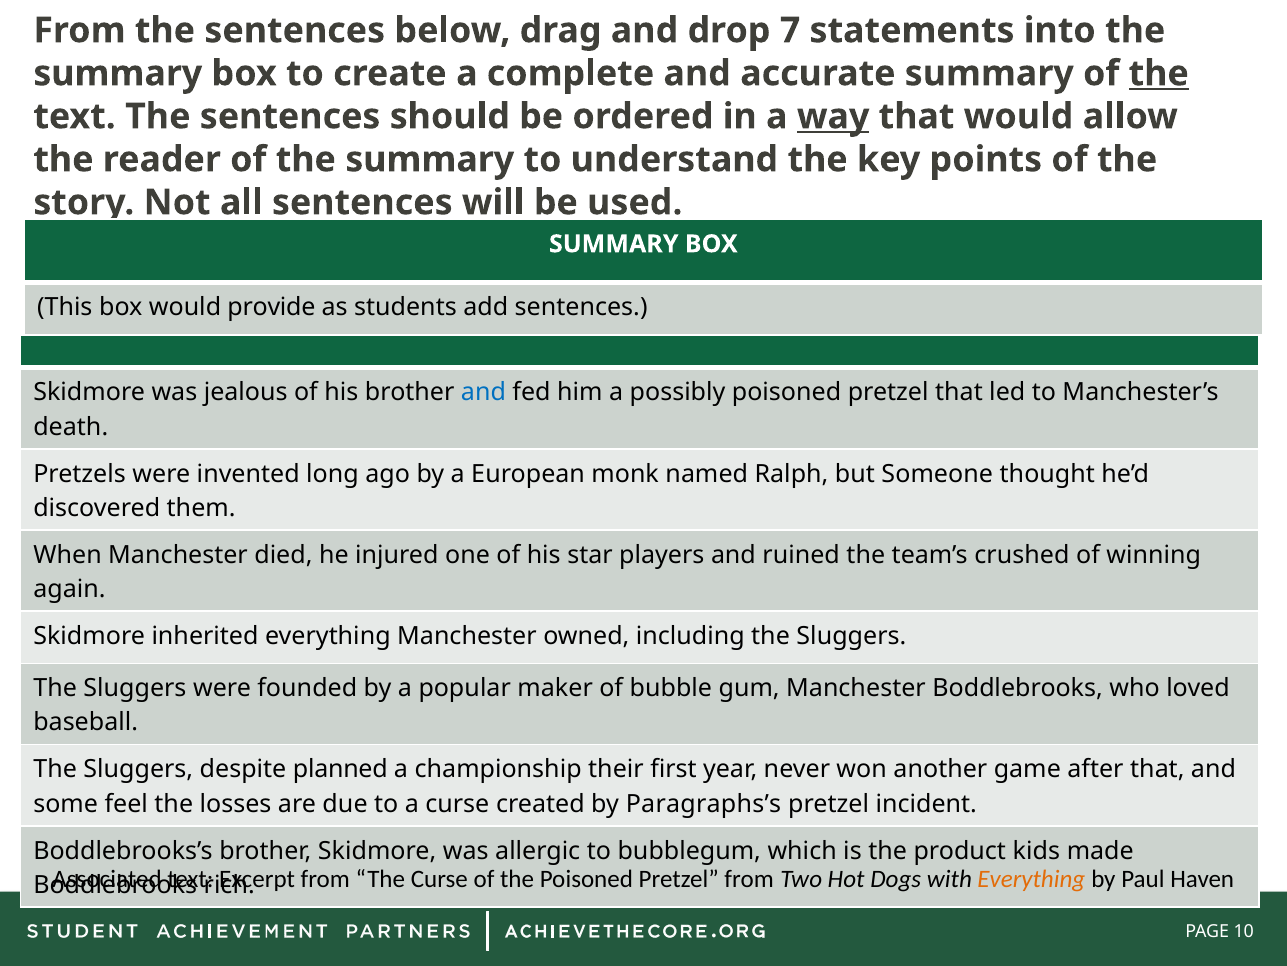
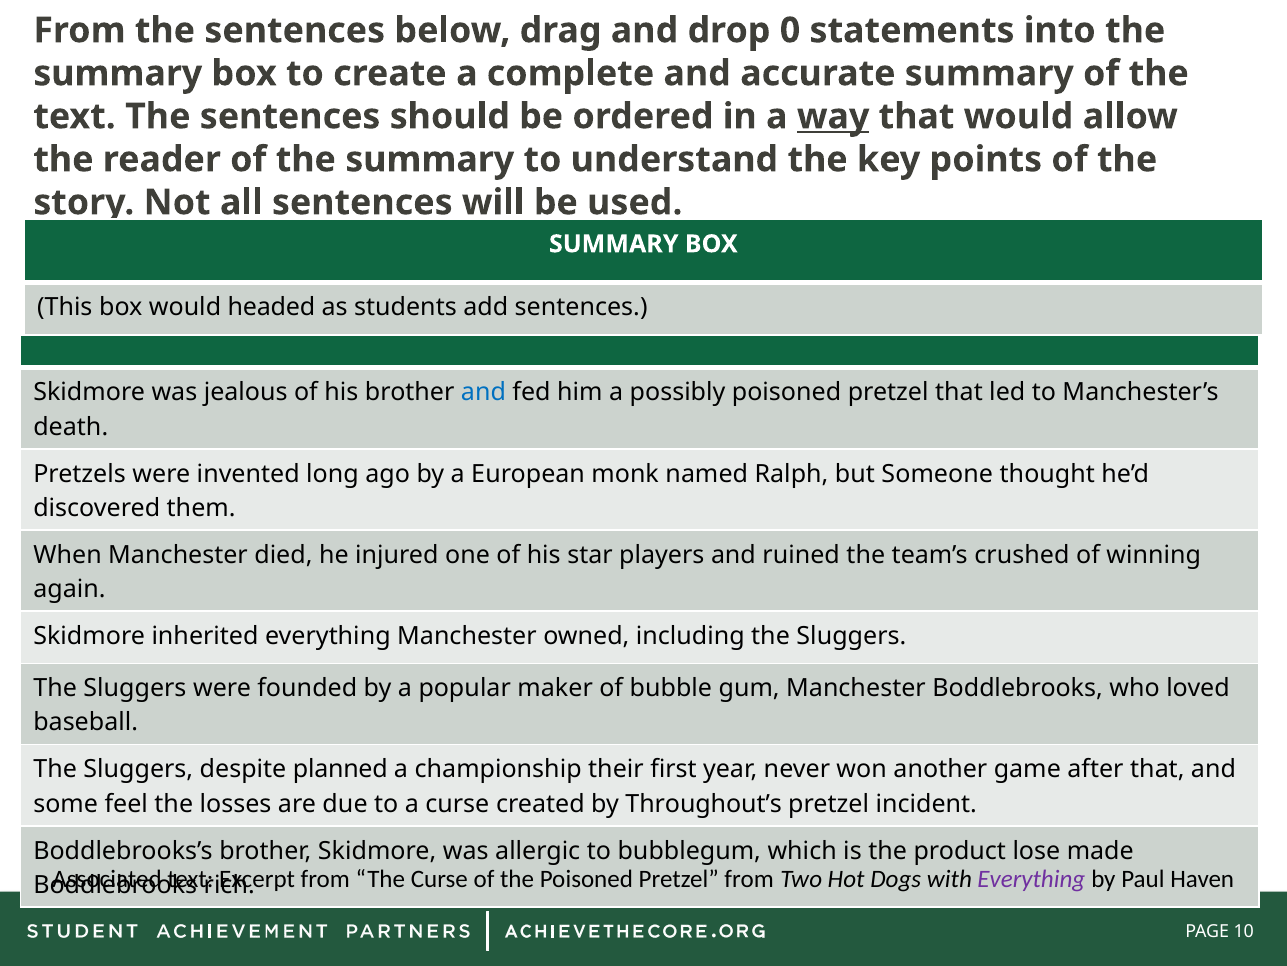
7: 7 -> 0 (790, 30)
the underline: present -> none (1159, 73)
provide: provide -> headed (271, 307)
Paragraphs’s: Paragraphs’s -> Throughout’s (704, 803)
kids: kids -> lose (1036, 850)
Everything colour: orange -> purple (1031, 879)
